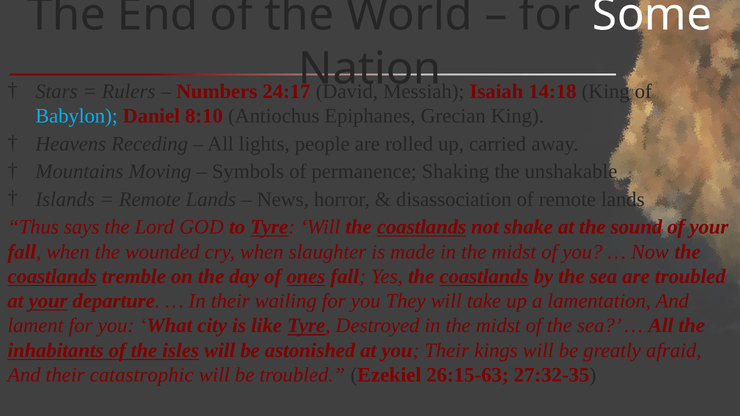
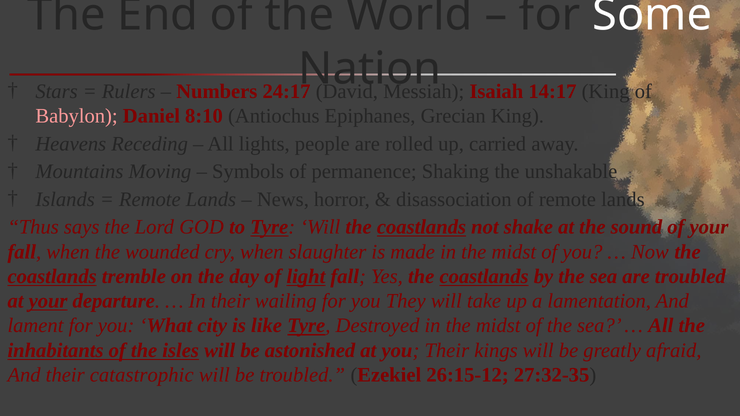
14:18: 14:18 -> 14:17 (552, 91)
Babylon colour: light blue -> pink (77, 116)
ones: ones -> light (306, 277)
26:15-63: 26:15-63 -> 26:15-12 (468, 375)
